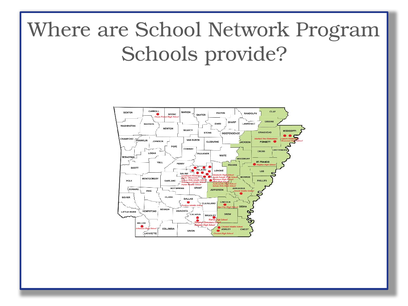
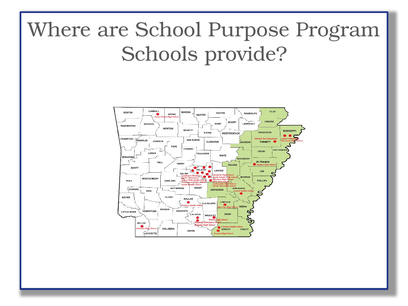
Network: Network -> Purpose (249, 30)
